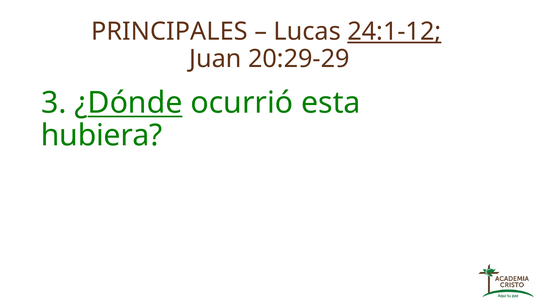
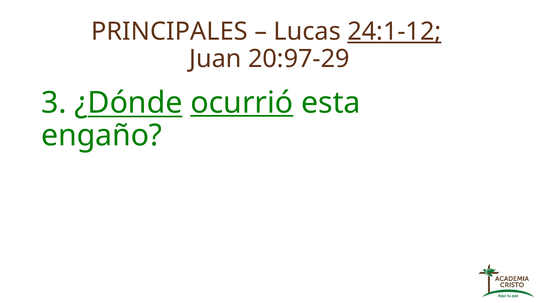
20:29-29: 20:29-29 -> 20:97-29 (299, 59)
ocurrió underline: none -> present (242, 103)
hubiera: hubiera -> engaño (102, 136)
